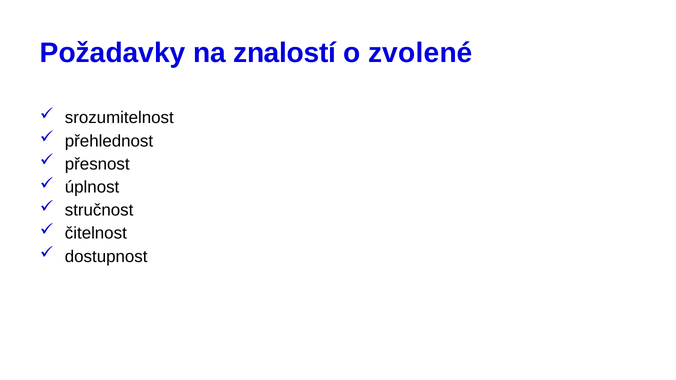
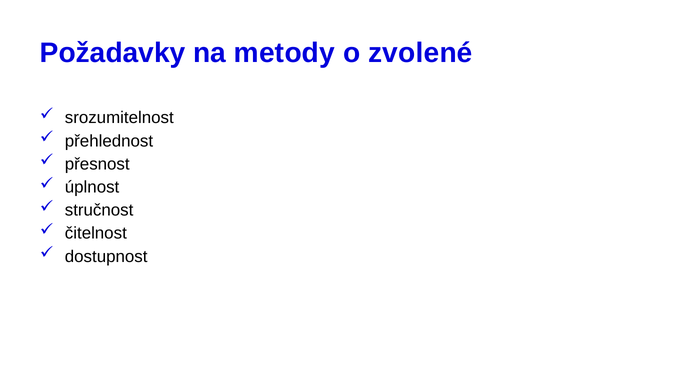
znalostí: znalostí -> metody (284, 53)
